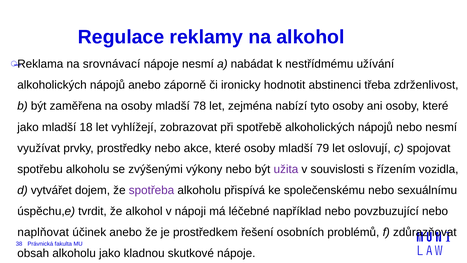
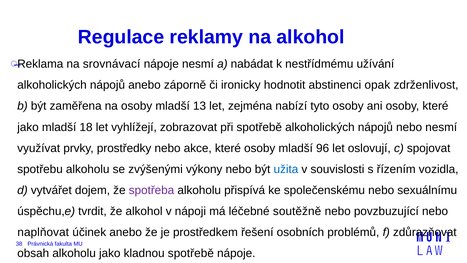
třeba: třeba -> opak (377, 85)
78: 78 -> 13 (200, 106)
79: 79 -> 96 (323, 148)
užita colour: purple -> blue (286, 169)
například: například -> soutěžně (297, 211)
kladnou skutkové: skutkové -> spotřebě (191, 253)
